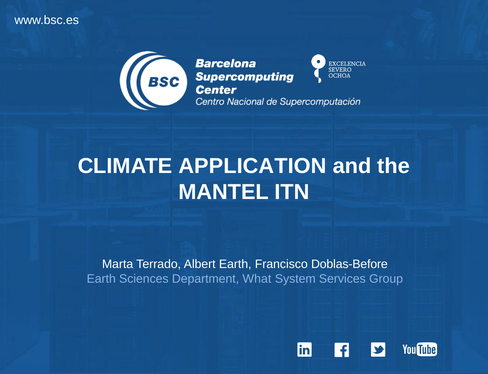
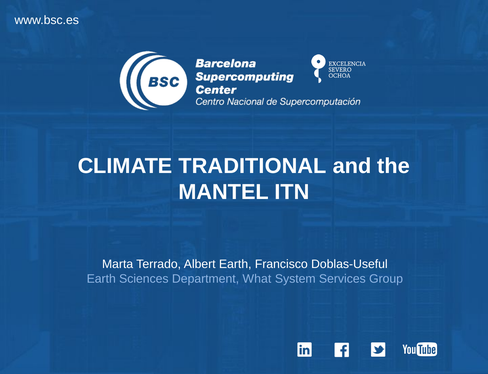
APPLICATION: APPLICATION -> TRADITIONAL (252, 166)
Doblas-Before: Doblas-Before -> Doblas-Useful (349, 264)
